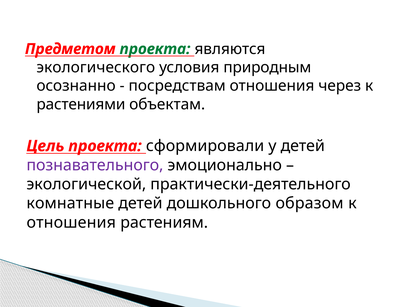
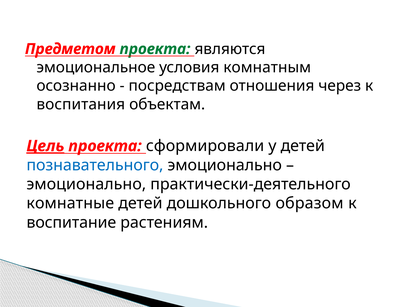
экологического: экологического -> эмоциональное (96, 68)
природным: природным -> комнатным (267, 68)
растениями: растениями -> воспитания (81, 104)
Цель underline: none -> present (45, 146)
познавательного colour: purple -> blue (95, 165)
экологической: экологической -> эмоционально (86, 185)
отношения: отношения -> воспитание (71, 223)
